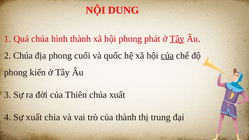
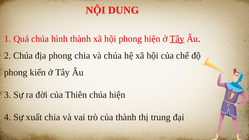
phong phát: phát -> hiện (152, 39)
phong cuối: cuối -> chia (82, 56)
và quốc: quốc -> chúa (113, 56)
của underline: present -> none (167, 56)
chúa xuất: xuất -> hiện (117, 95)
